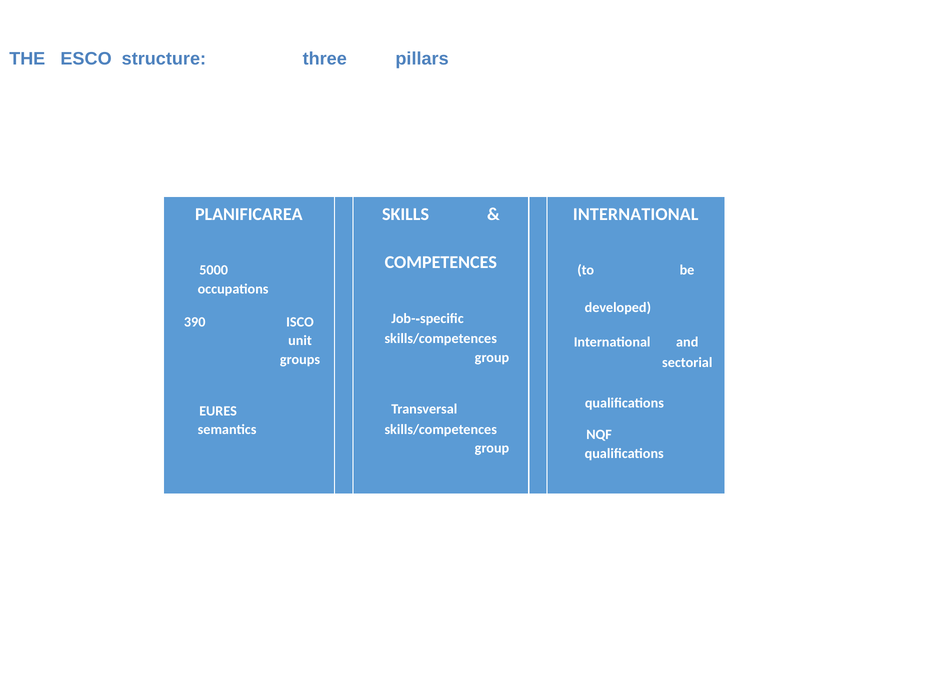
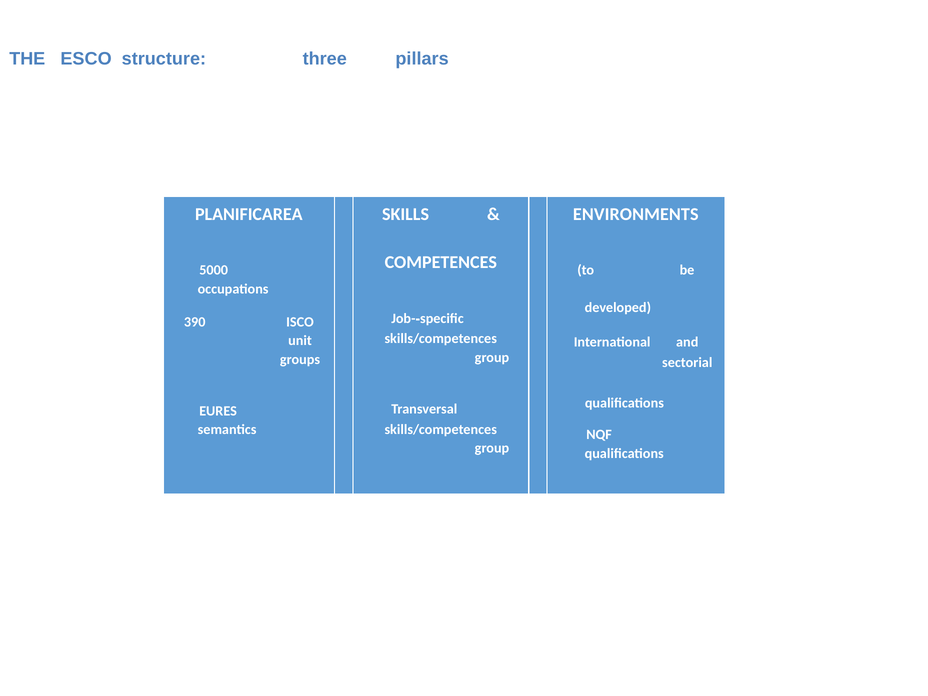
INTERNATIONAL: INTERNATIONAL -> ENVIRONMENTS (636, 214)
